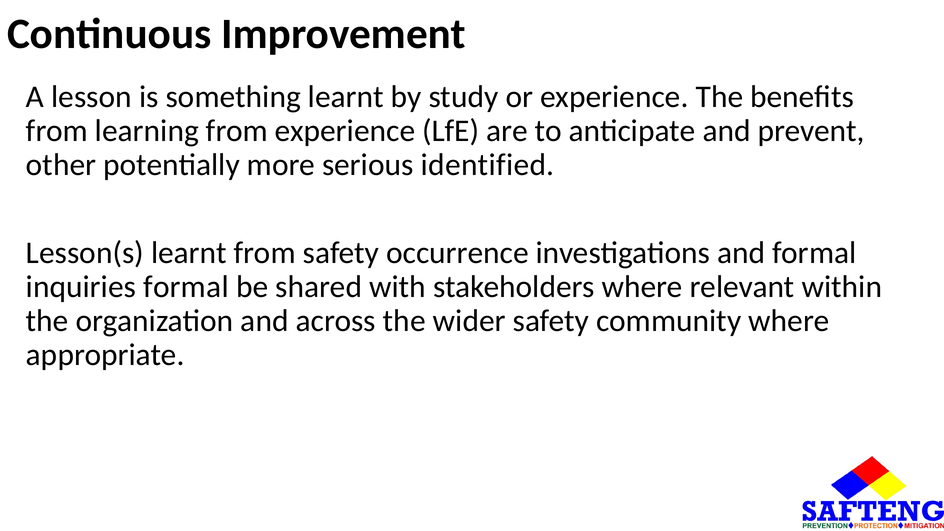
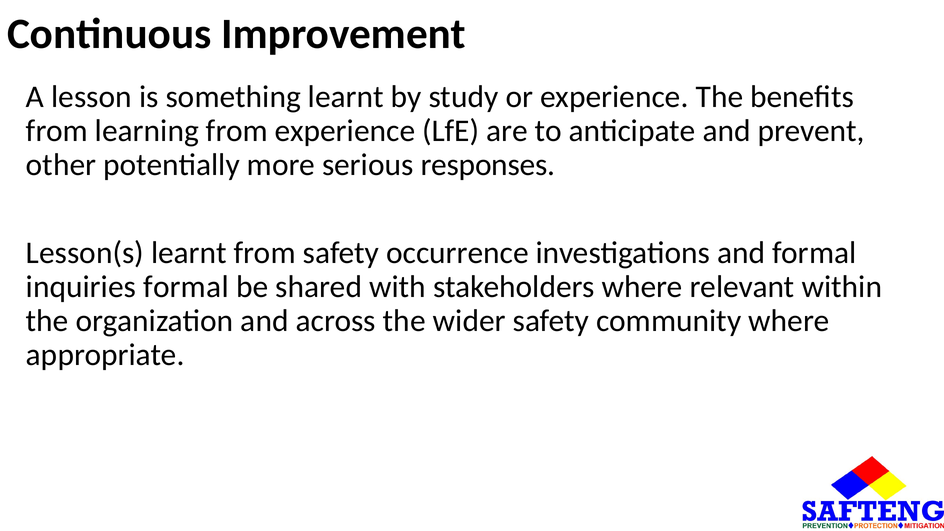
identified: identified -> responses (488, 165)
